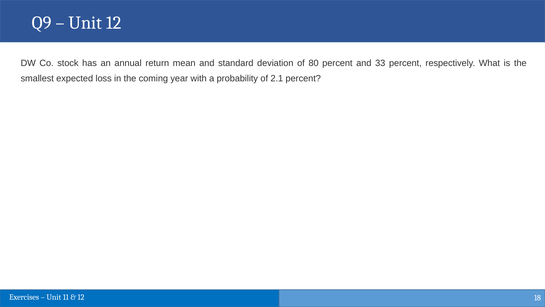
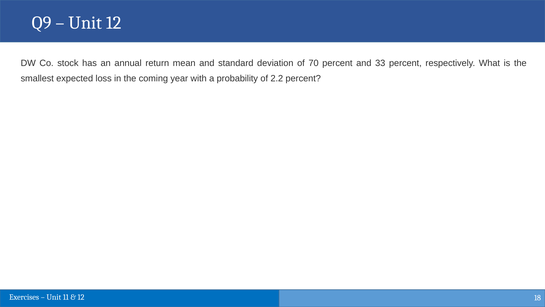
80: 80 -> 70 (314, 63)
2.1: 2.1 -> 2.2 (277, 78)
